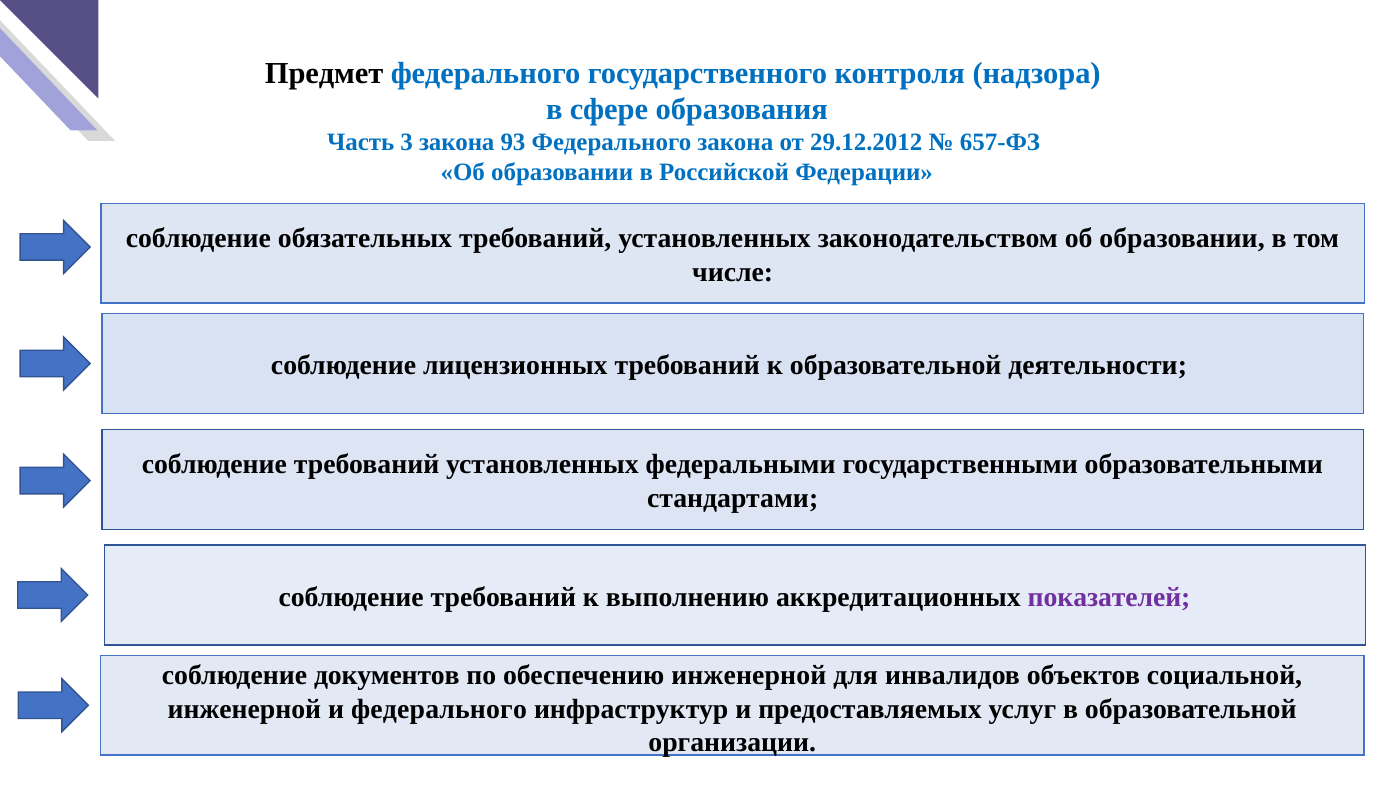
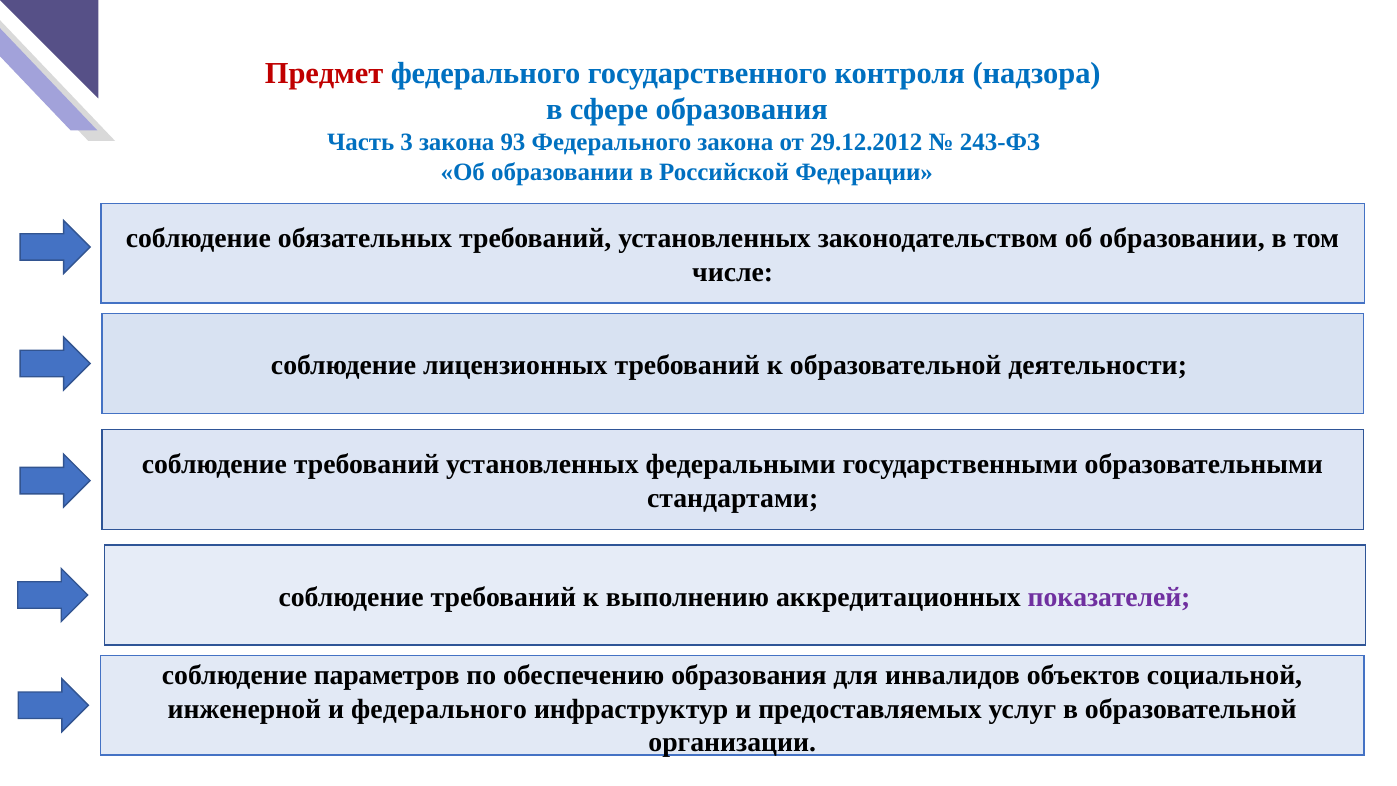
Предмет colour: black -> red (324, 73)
657-ФЗ: 657-ФЗ -> 243-ФЗ (1000, 143)
документов: документов -> параметров (387, 675)
обеспечению инженерной: инженерной -> образования (749, 675)
